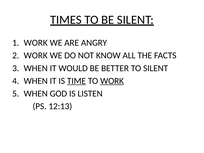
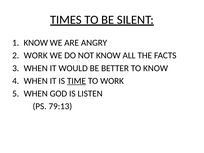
WORK: WORK -> KNOW (36, 43)
TO SILENT: SILENT -> KNOW (156, 68)
WORK underline: present -> none (112, 81)
12:13: 12:13 -> 79:13 (60, 106)
